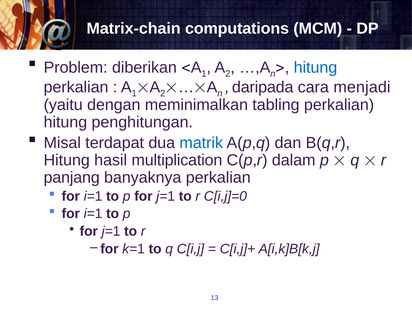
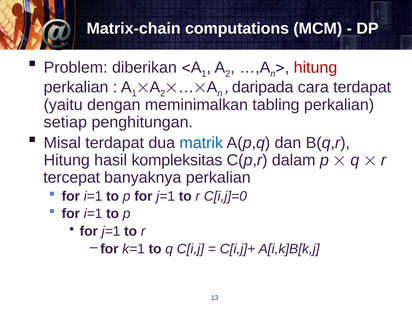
hitung colour: blue -> red (315, 67)
cara menjadi: menjadi -> terdapat (362, 87)
hitung: hitung -> setiap (65, 122)
multiplication: multiplication -> kompleksitas (177, 160)
panjang: panjang -> tercepat (72, 177)
